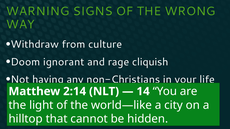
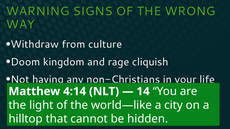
ignorant: ignorant -> kingdom (64, 62)
2:14: 2:14 -> 4:14 (75, 92)
